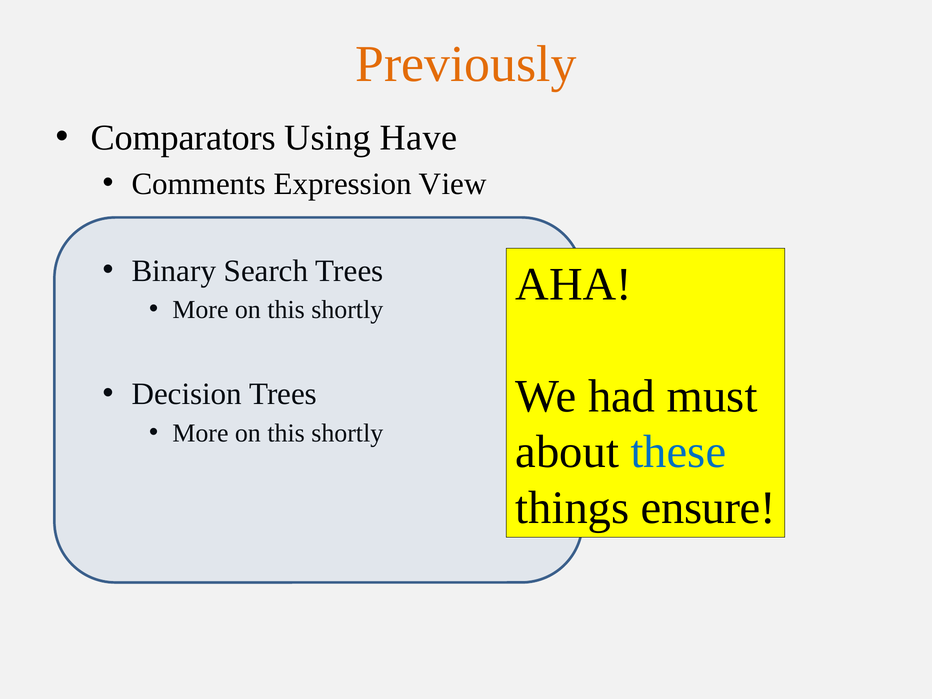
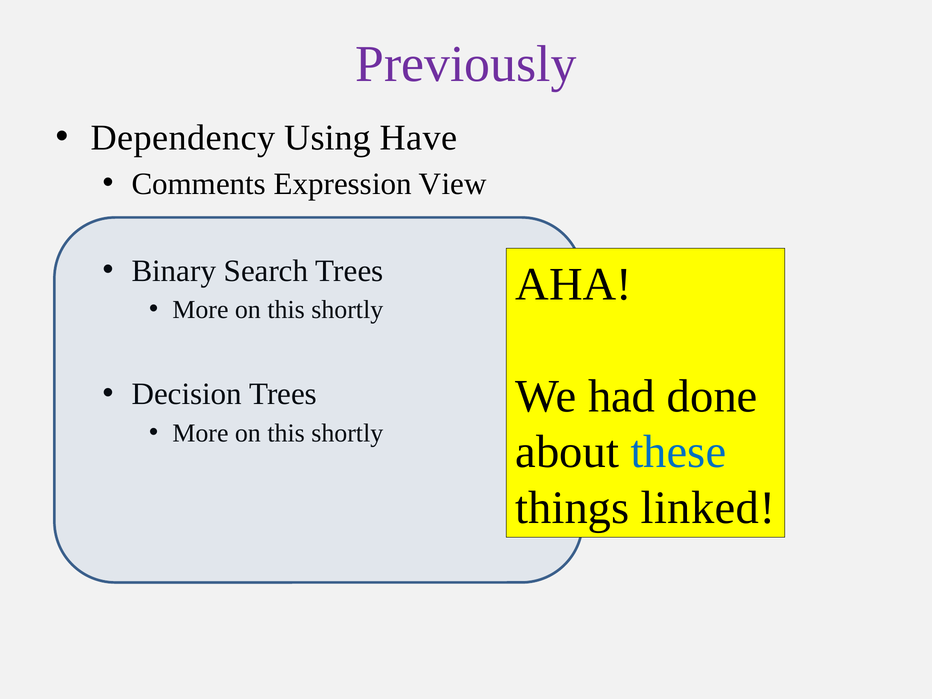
Previously colour: orange -> purple (466, 64)
Comparators: Comparators -> Dependency (183, 138)
must: must -> done (712, 396)
ensure: ensure -> linked (708, 508)
